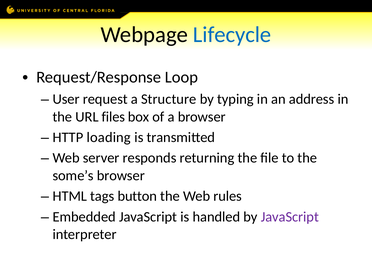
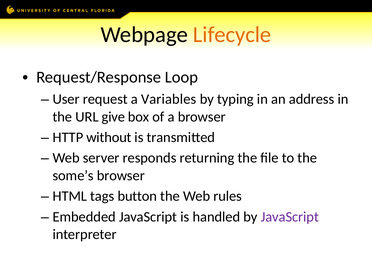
Lifecycle colour: blue -> orange (232, 35)
Structure: Structure -> Variables (169, 99)
files: files -> give (113, 117)
loading: loading -> without (109, 137)
